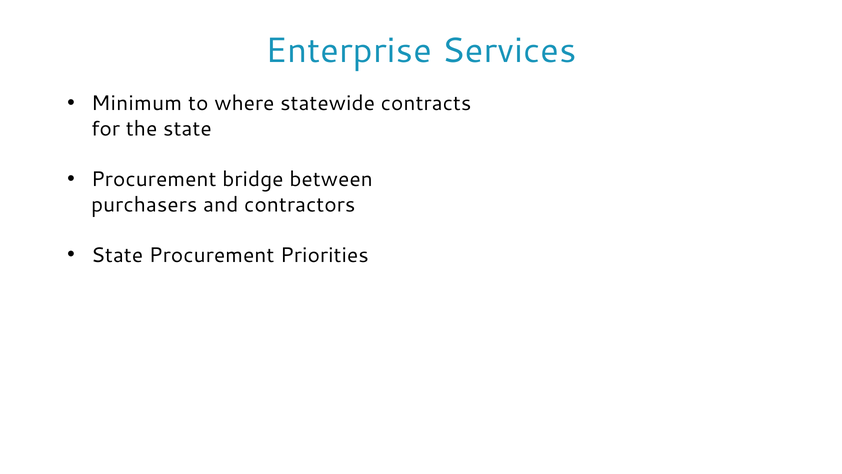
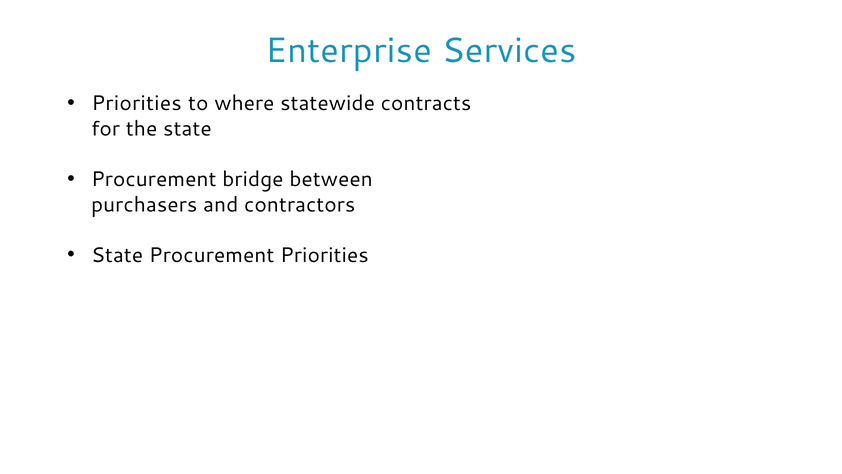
Minimum: Minimum -> Priorities (137, 103)
